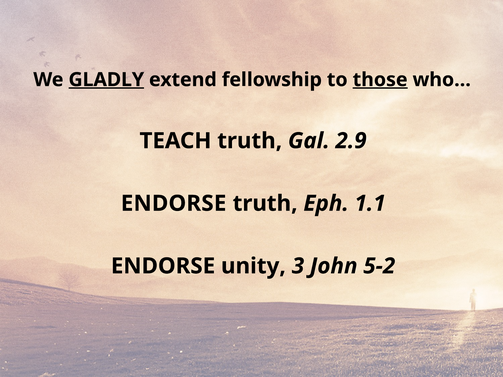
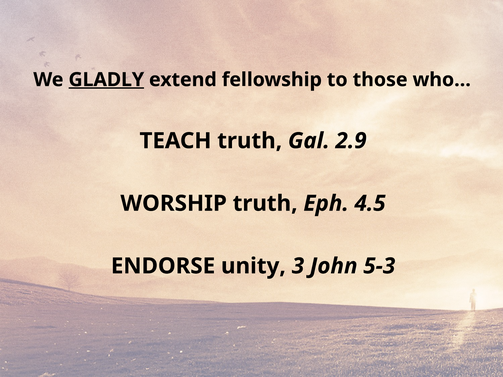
those underline: present -> none (380, 80)
ENDORSE: ENDORSE -> WORSHIP (174, 204)
1.1: 1.1 -> 4.5 (370, 204)
5-2: 5-2 -> 5-3 (379, 266)
